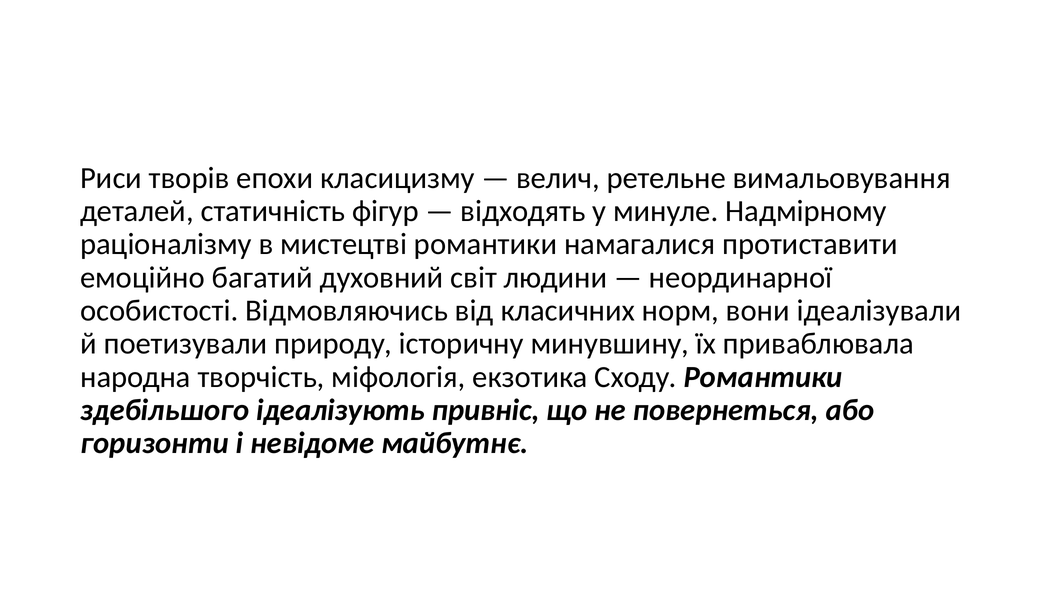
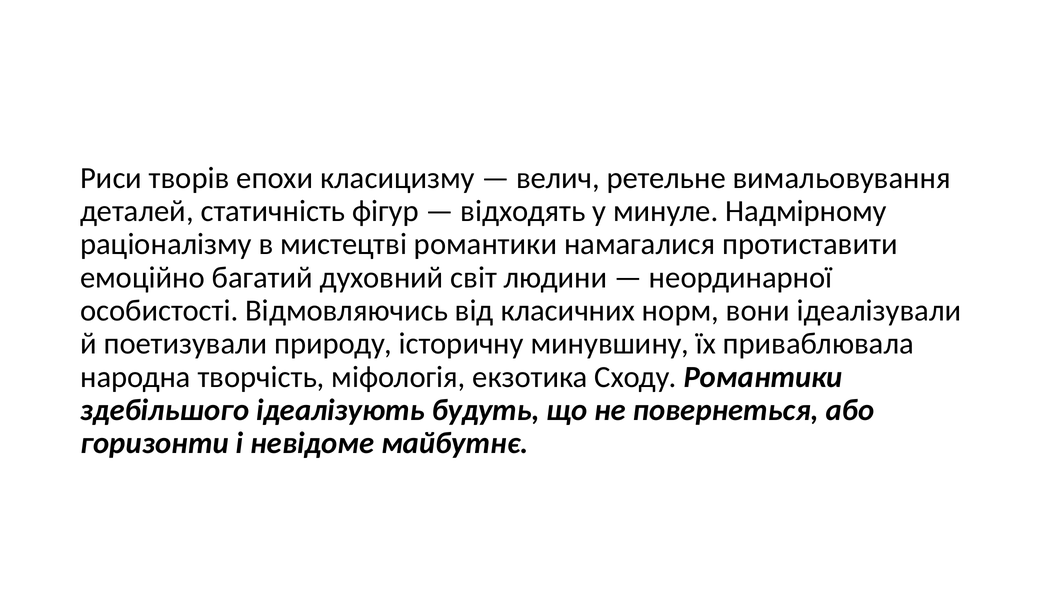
привніс: привніс -> будуть (486, 410)
